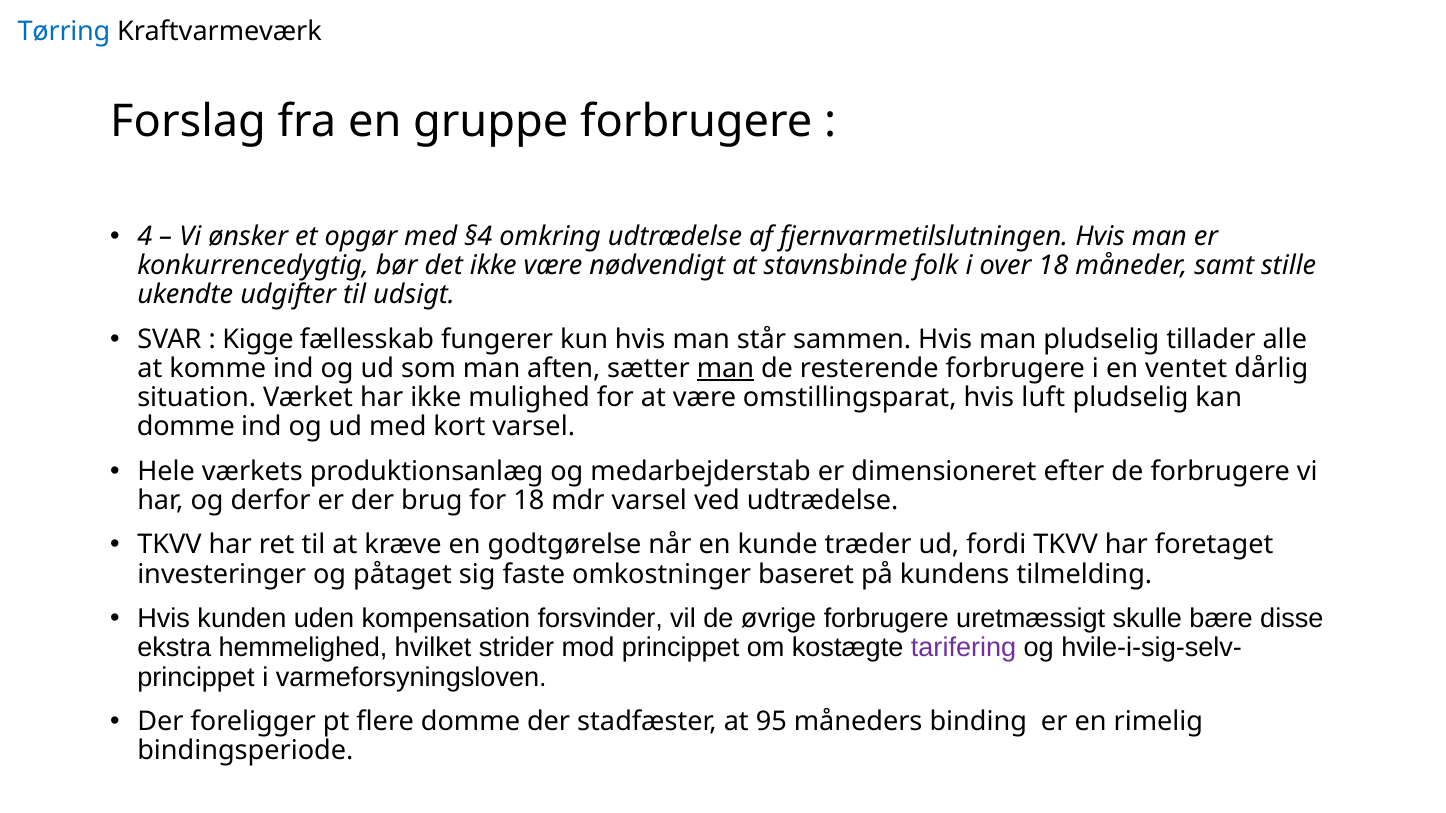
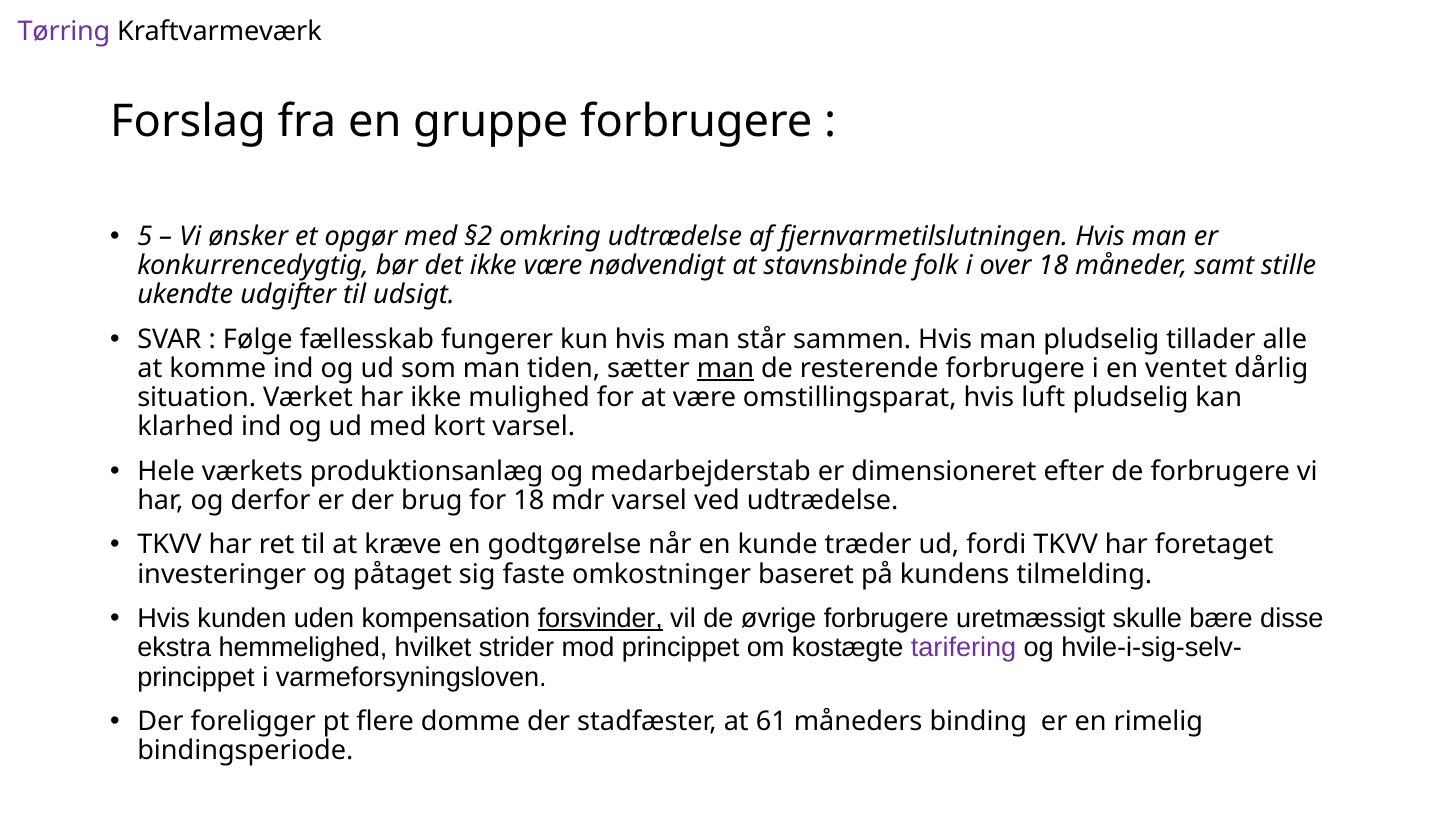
Tørring colour: blue -> purple (64, 32)
4: 4 -> 5 (145, 236)
§4: §4 -> §2 (478, 236)
Kigge: Kigge -> Følge (258, 339)
aften: aften -> tiden (564, 369)
domme: domme -> klarhed (186, 427)
forsvinder underline: none -> present (600, 619)
95: 95 -> 61 (771, 722)
